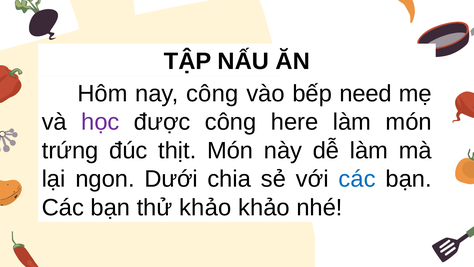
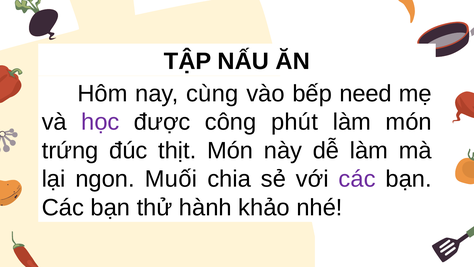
nay công: công -> cùng (212, 94)
here: here -> phút (294, 122)
Dưới: Dưới -> Muối (171, 179)
các colour: blue -> purple (357, 179)
thử khảo: khảo -> hành (205, 208)
